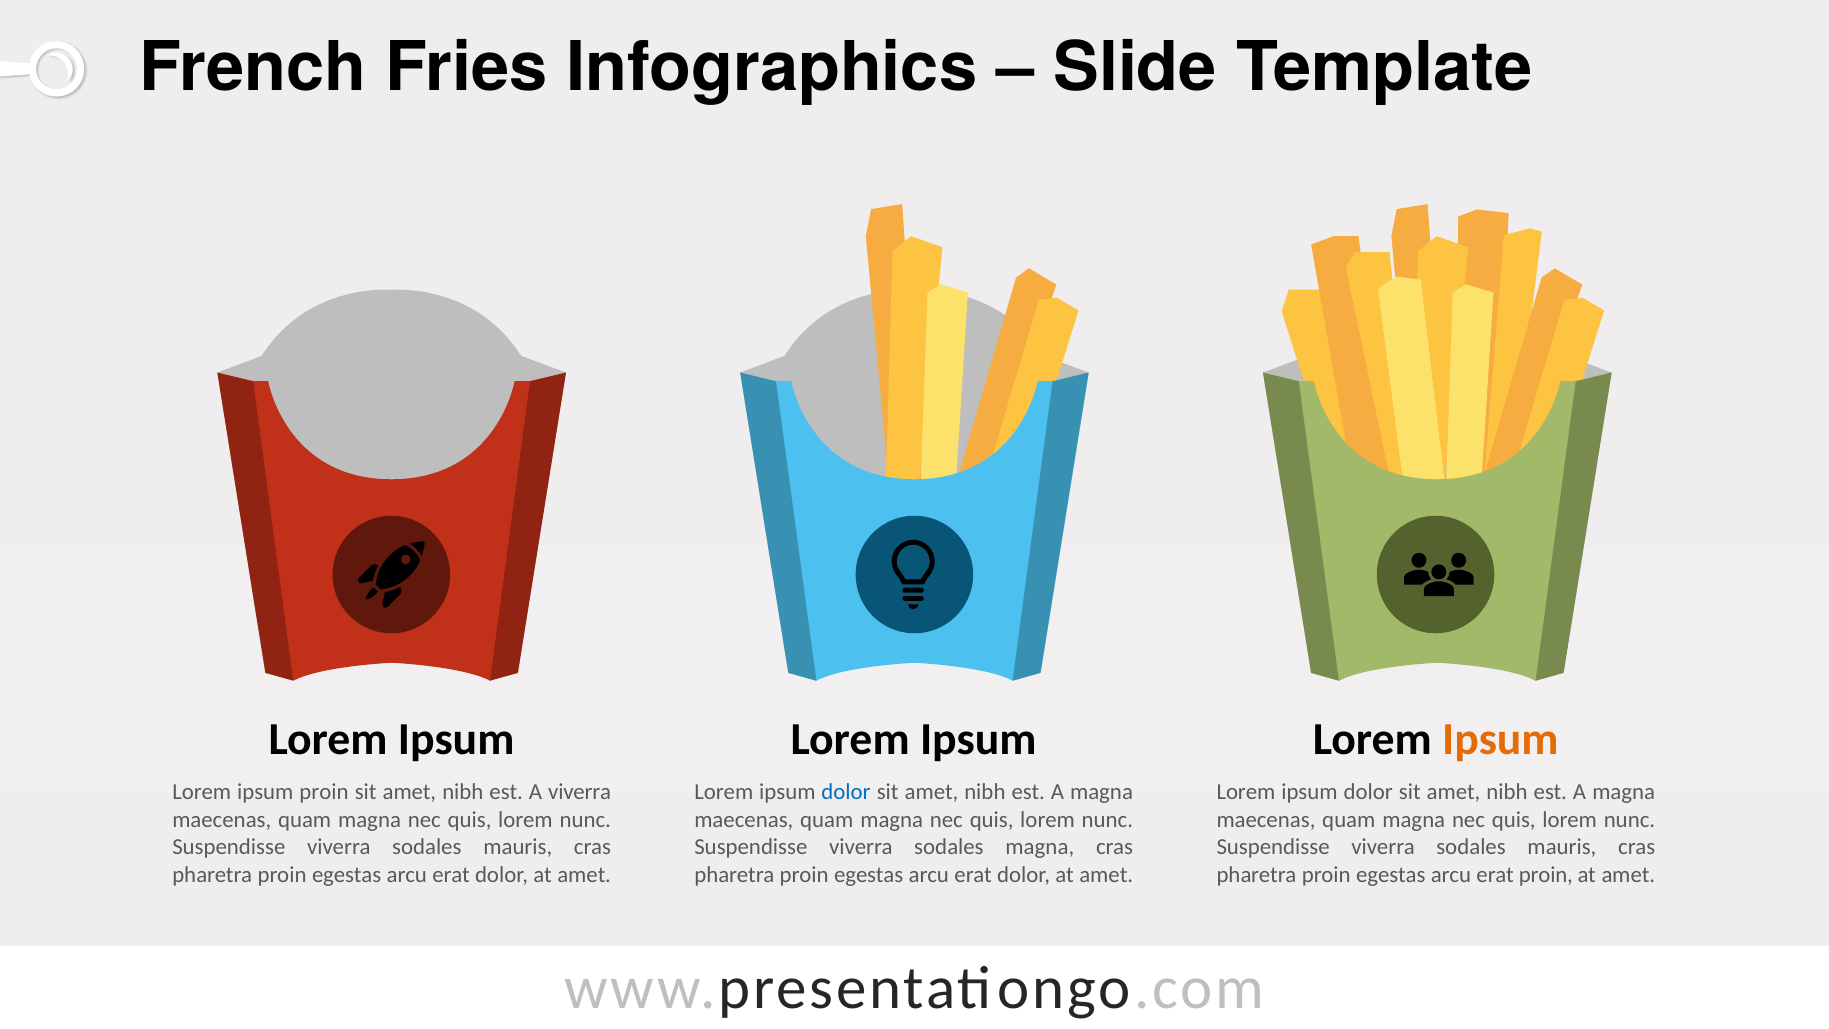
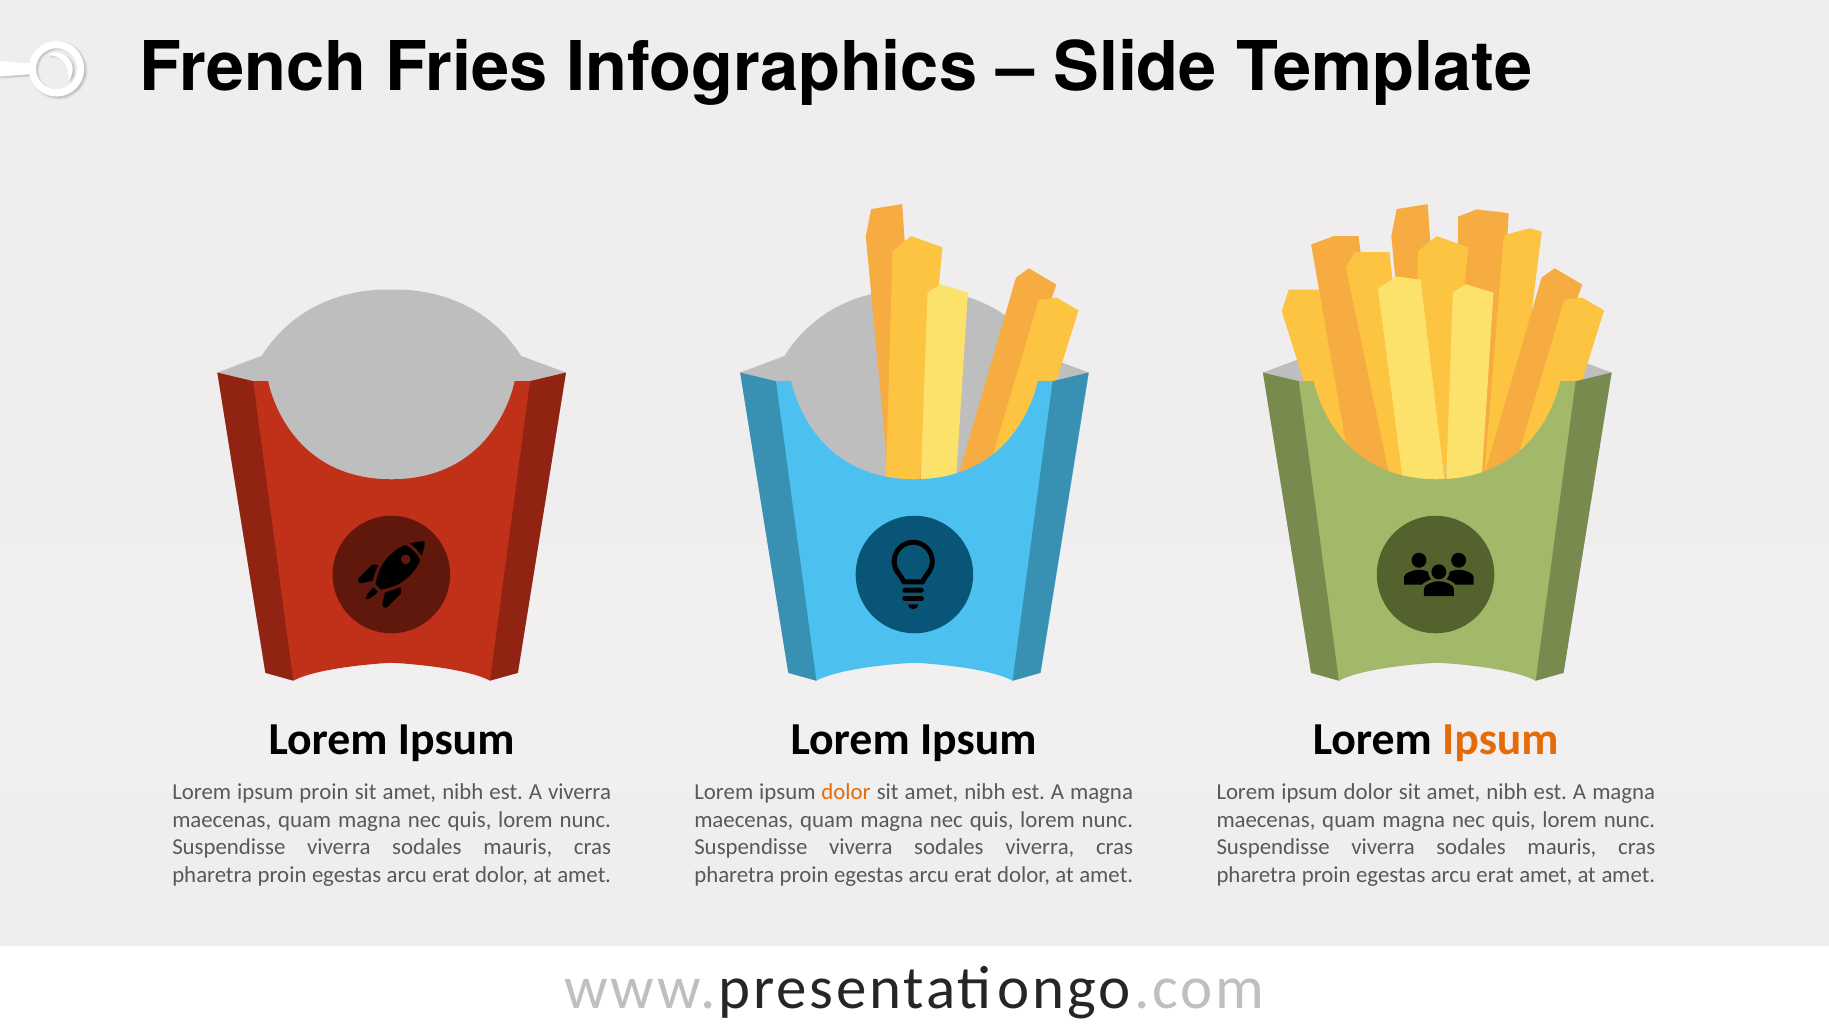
dolor colour: blue -> orange (846, 792)
sodales magna: magna -> viverra (1040, 847)
erat proin: proin -> amet (1546, 874)
